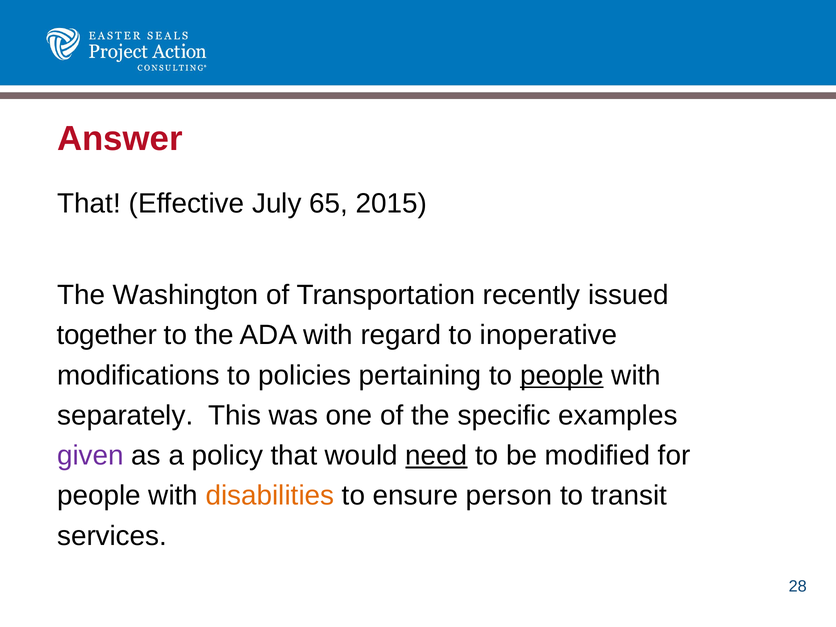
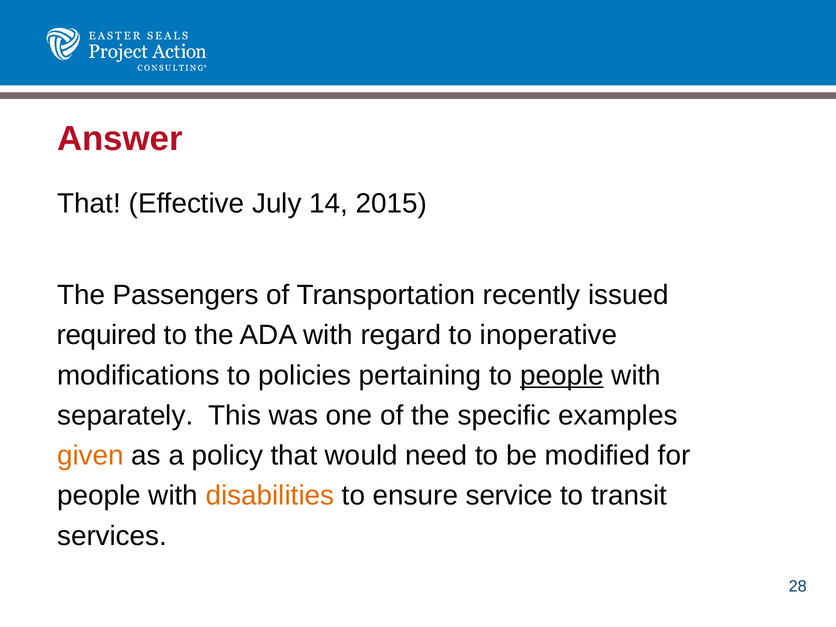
65: 65 -> 14 (329, 204)
Washington: Washington -> Passengers (186, 295)
together: together -> required (107, 335)
given colour: purple -> orange (90, 456)
need underline: present -> none (436, 456)
person: person -> service (509, 496)
